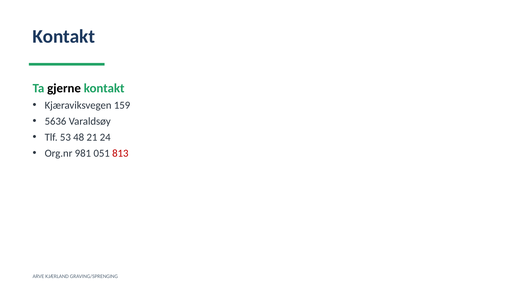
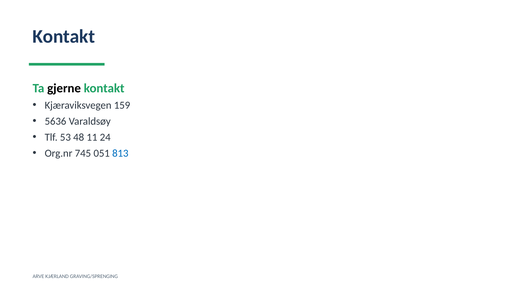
21: 21 -> 11 (92, 138)
981: 981 -> 745 (83, 154)
813 colour: red -> blue (120, 154)
